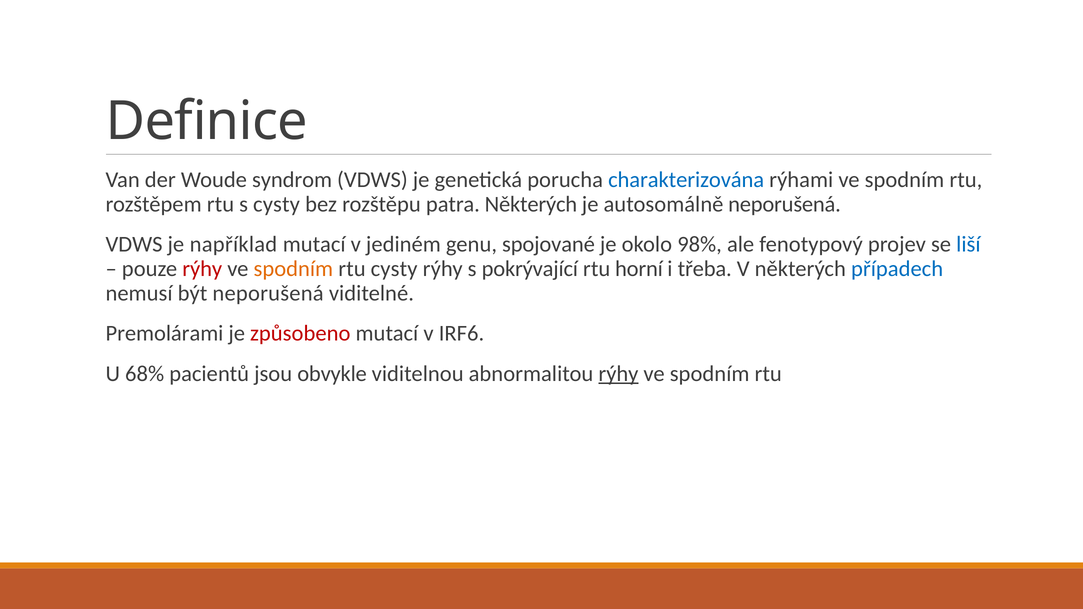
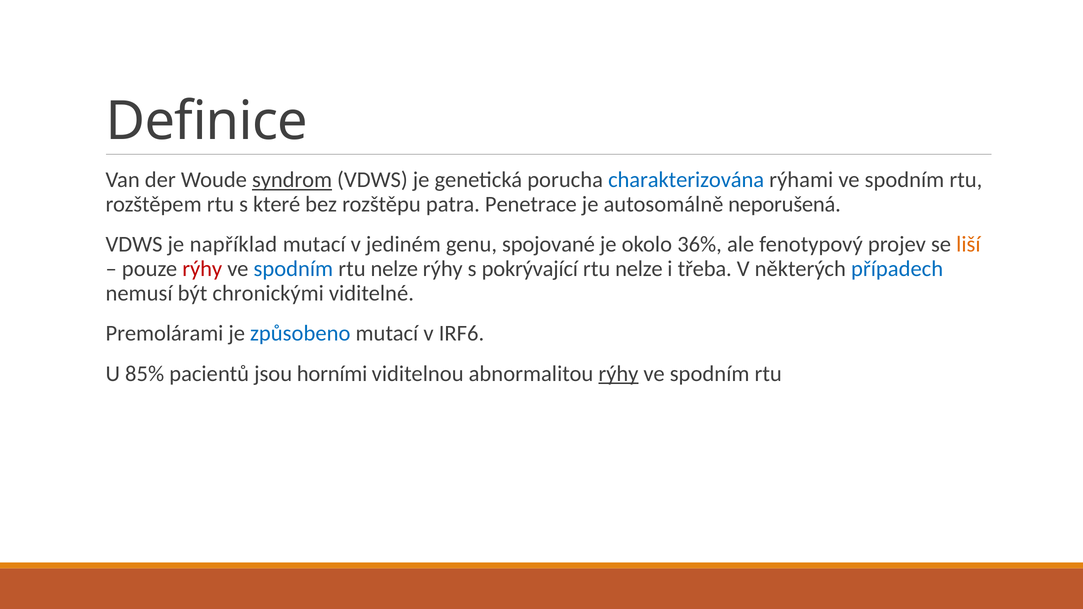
syndrom underline: none -> present (292, 180)
s cysty: cysty -> které (277, 204)
patra Některých: Některých -> Penetrace (531, 204)
98%: 98% -> 36% (700, 245)
liší colour: blue -> orange (968, 245)
spodním colour: orange -> blue (293, 269)
cysty: cysty -> nelze (394, 269)
horní: horní -> nelze (639, 269)
být neporušená: neporušená -> chronickými (268, 293)
způsobeno colour: red -> blue (300, 333)
68%: 68% -> 85% (145, 374)
obvykle: obvykle -> horními (332, 374)
